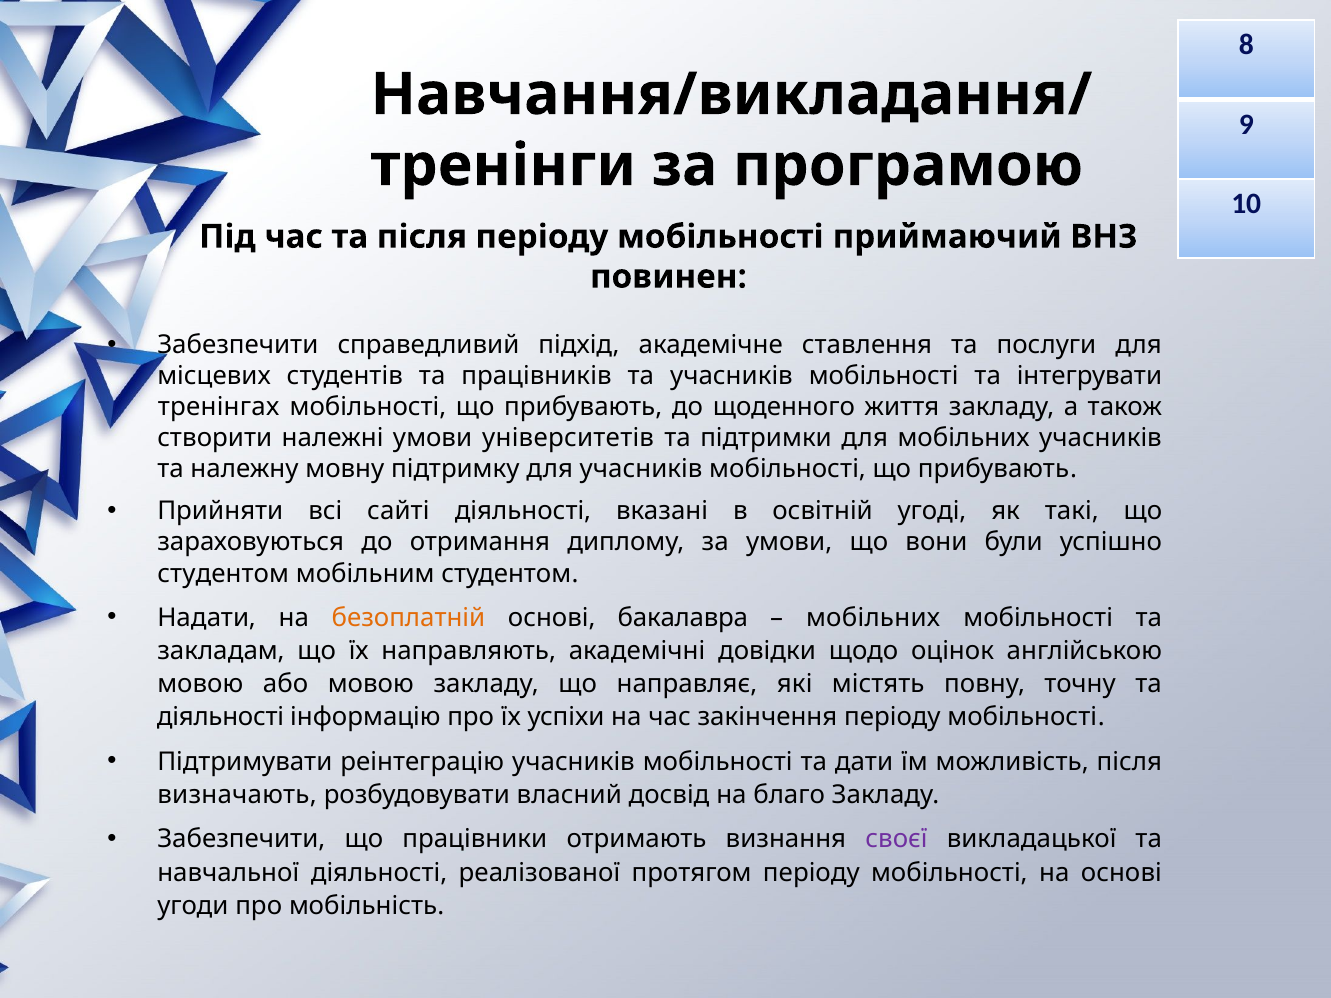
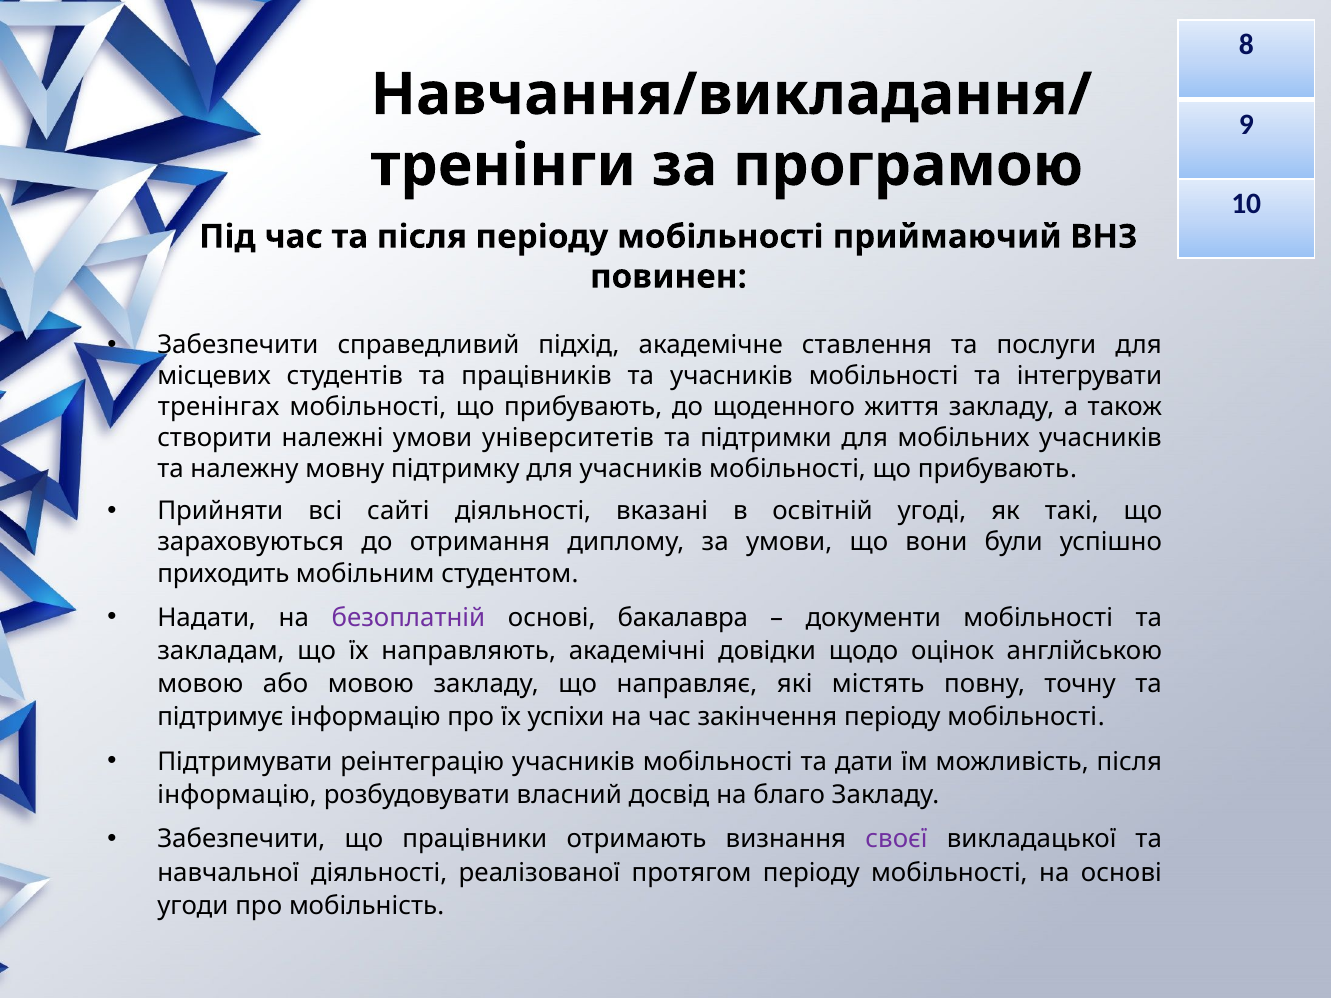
студентом: студентом -> приходить (223, 574)
безоплатній colour: orange -> purple (408, 618)
мобільних: мобільних -> документи (873, 618)
діяльності: діяльності -> підтримує (220, 718)
визначають: визначають -> інформацію (237, 795)
